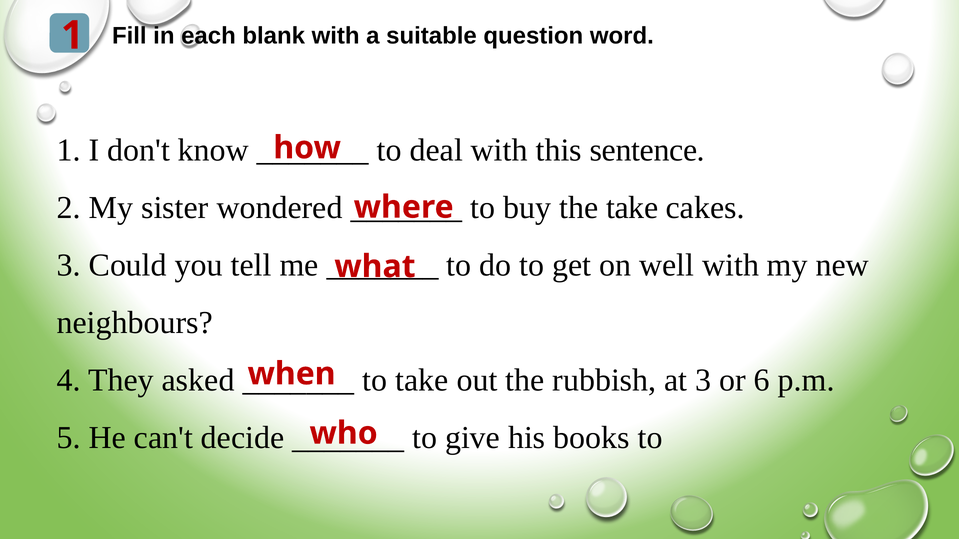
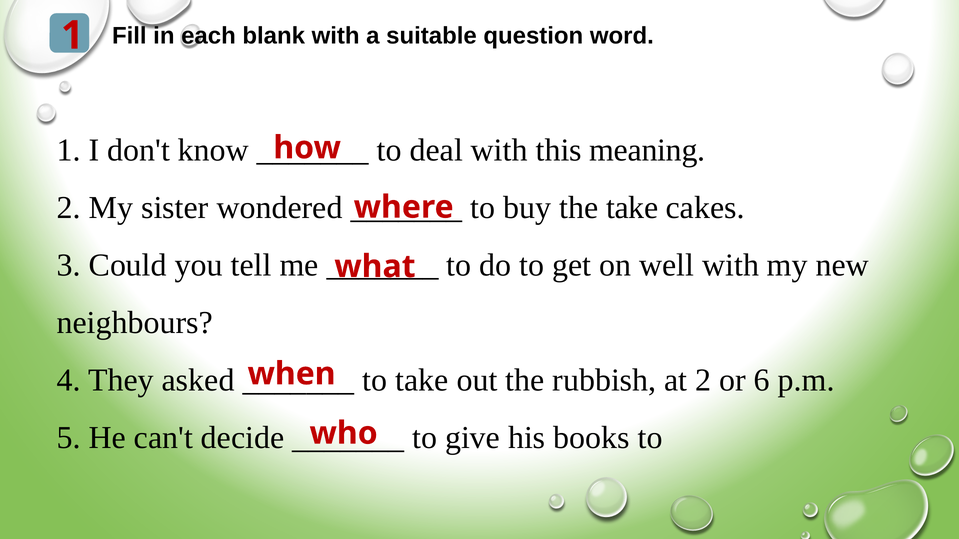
sentence: sentence -> meaning (647, 150)
at 3: 3 -> 2 (703, 381)
